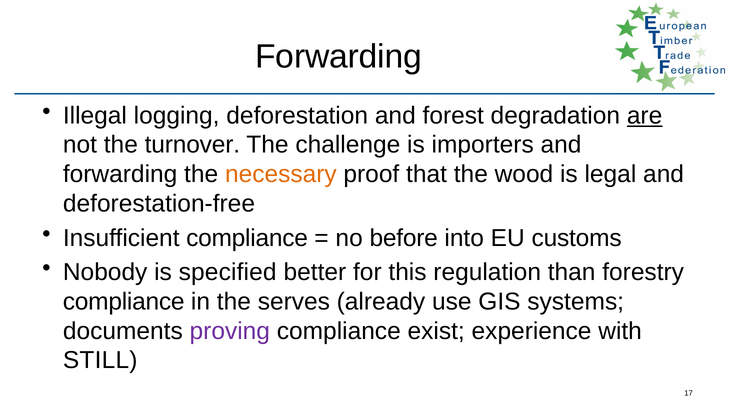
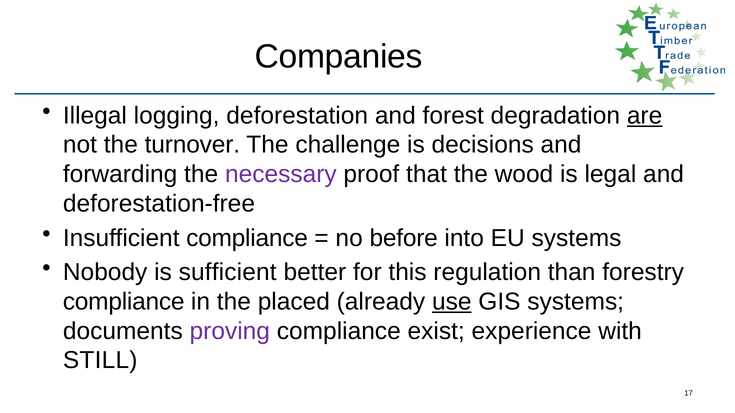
Forwarding: Forwarding -> Companies (339, 57)
importers: importers -> decisions (483, 145)
necessary colour: orange -> purple (281, 174)
EU customs: customs -> systems (576, 238)
specified: specified -> sufficient (228, 272)
serves: serves -> placed (294, 302)
use underline: none -> present (452, 302)
